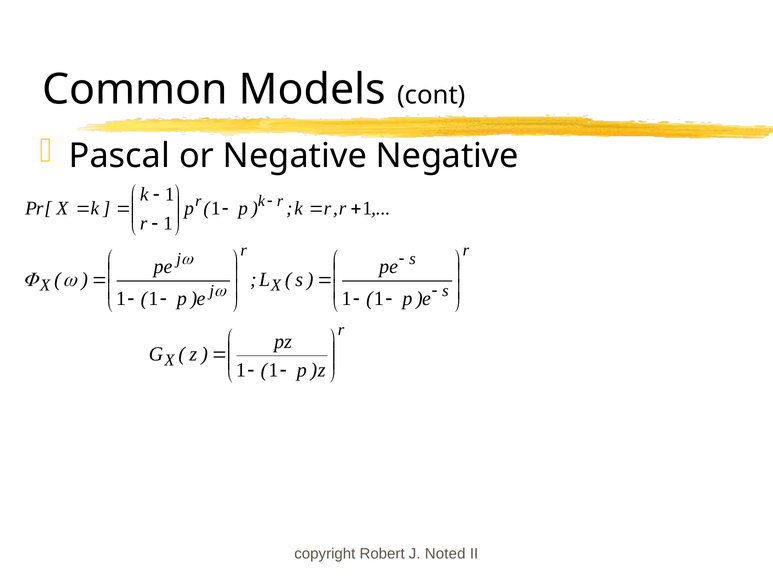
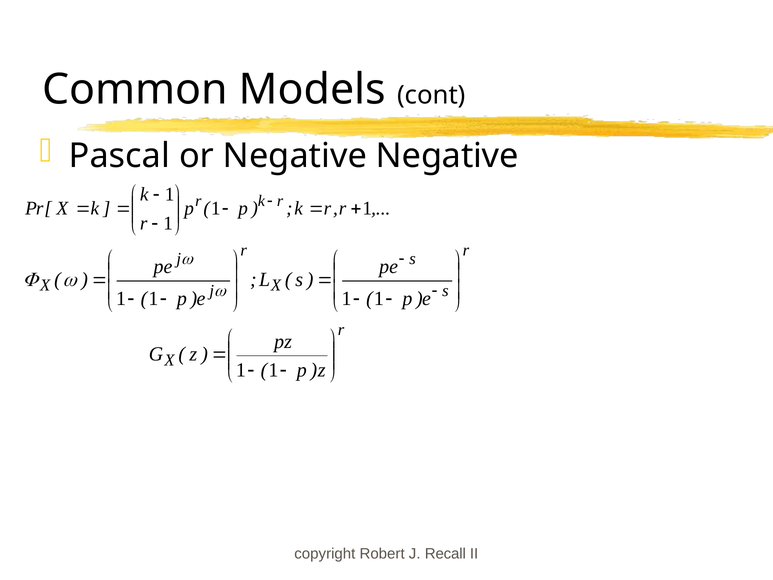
Noted: Noted -> Recall (445, 553)
